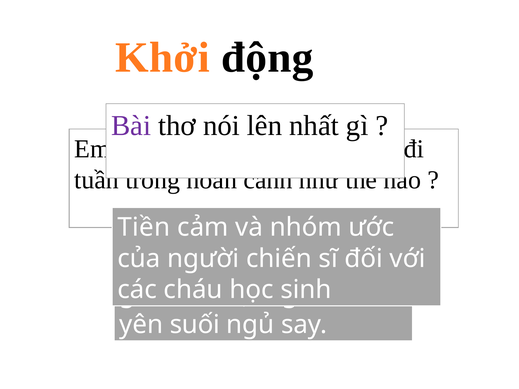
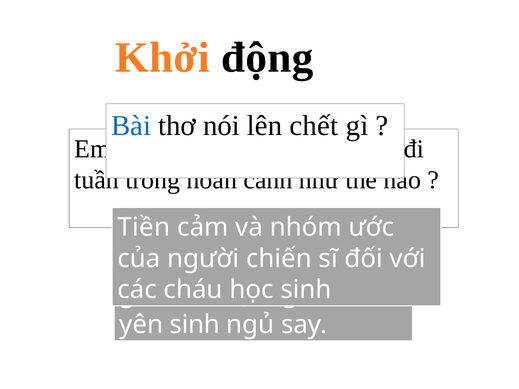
Bài colour: purple -> blue (131, 126)
nhất: nhất -> chết (314, 126)
yên suối: suối -> sinh (195, 325)
